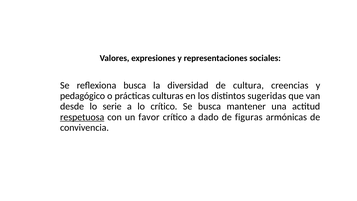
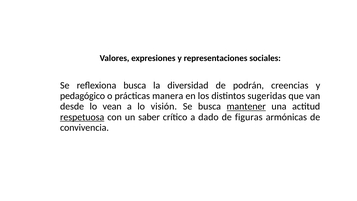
cultura: cultura -> podrán (248, 85)
culturas: culturas -> manera (168, 96)
serie: serie -> vean (112, 106)
lo crítico: crítico -> visión (164, 106)
mantener underline: none -> present (246, 106)
favor: favor -> saber (149, 117)
